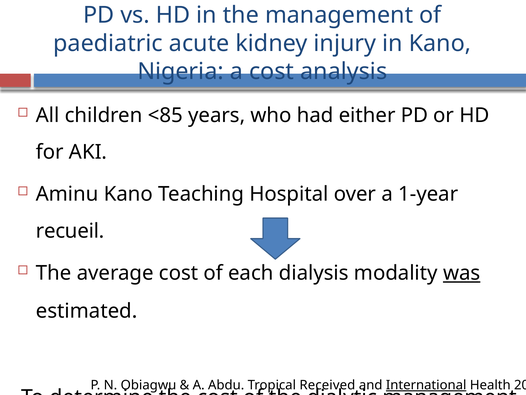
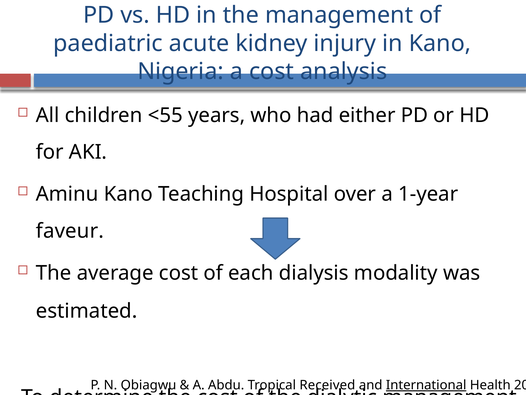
<85: <85 -> <55 (165, 115)
recueil: recueil -> faveur (70, 231)
was underline: present -> none (462, 273)
